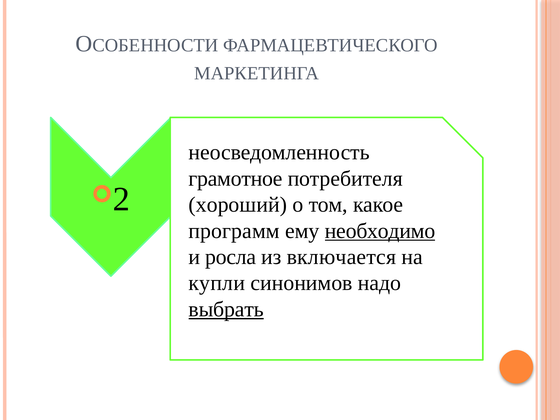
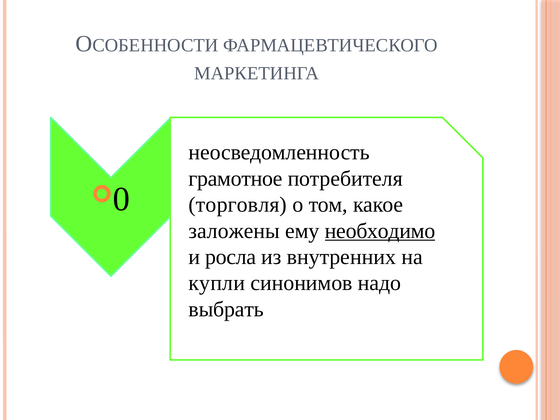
2: 2 -> 0 (122, 199)
хороший: хороший -> торговля (238, 205)
программ: программ -> заложены (234, 231)
включается: включается -> внутренних (341, 257)
выбрать underline: present -> none (226, 309)
